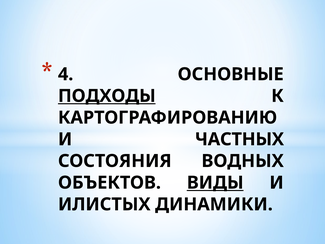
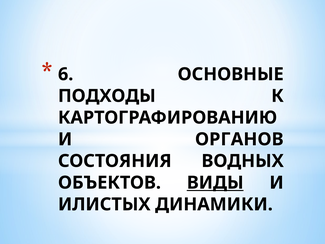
4: 4 -> 6 (66, 74)
ПОДХОДЫ underline: present -> none (107, 96)
ЧАСТНЫХ: ЧАСТНЫХ -> ОРГАНОВ (239, 139)
